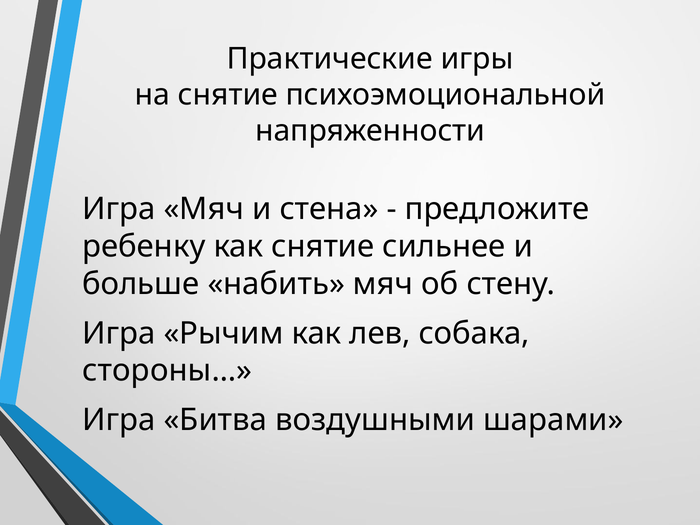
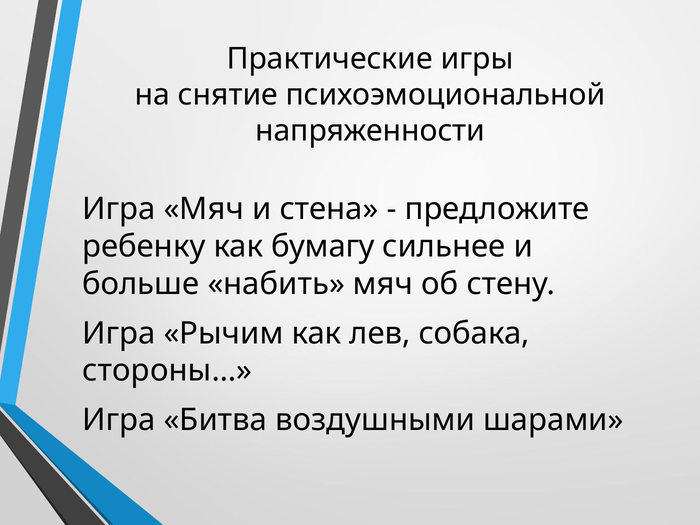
как снятие: снятие -> бумагу (323, 247)
